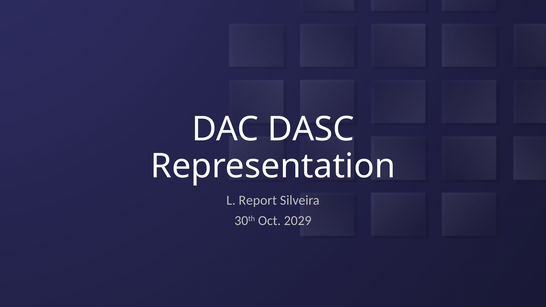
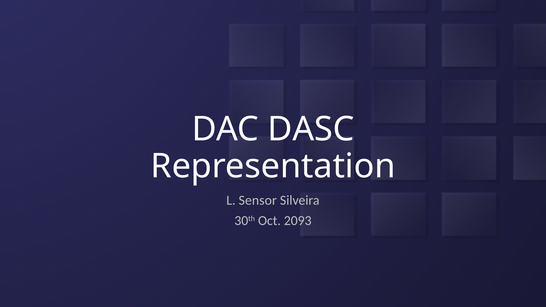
Report: Report -> Sensor (258, 200)
2029: 2029 -> 2093 (298, 221)
